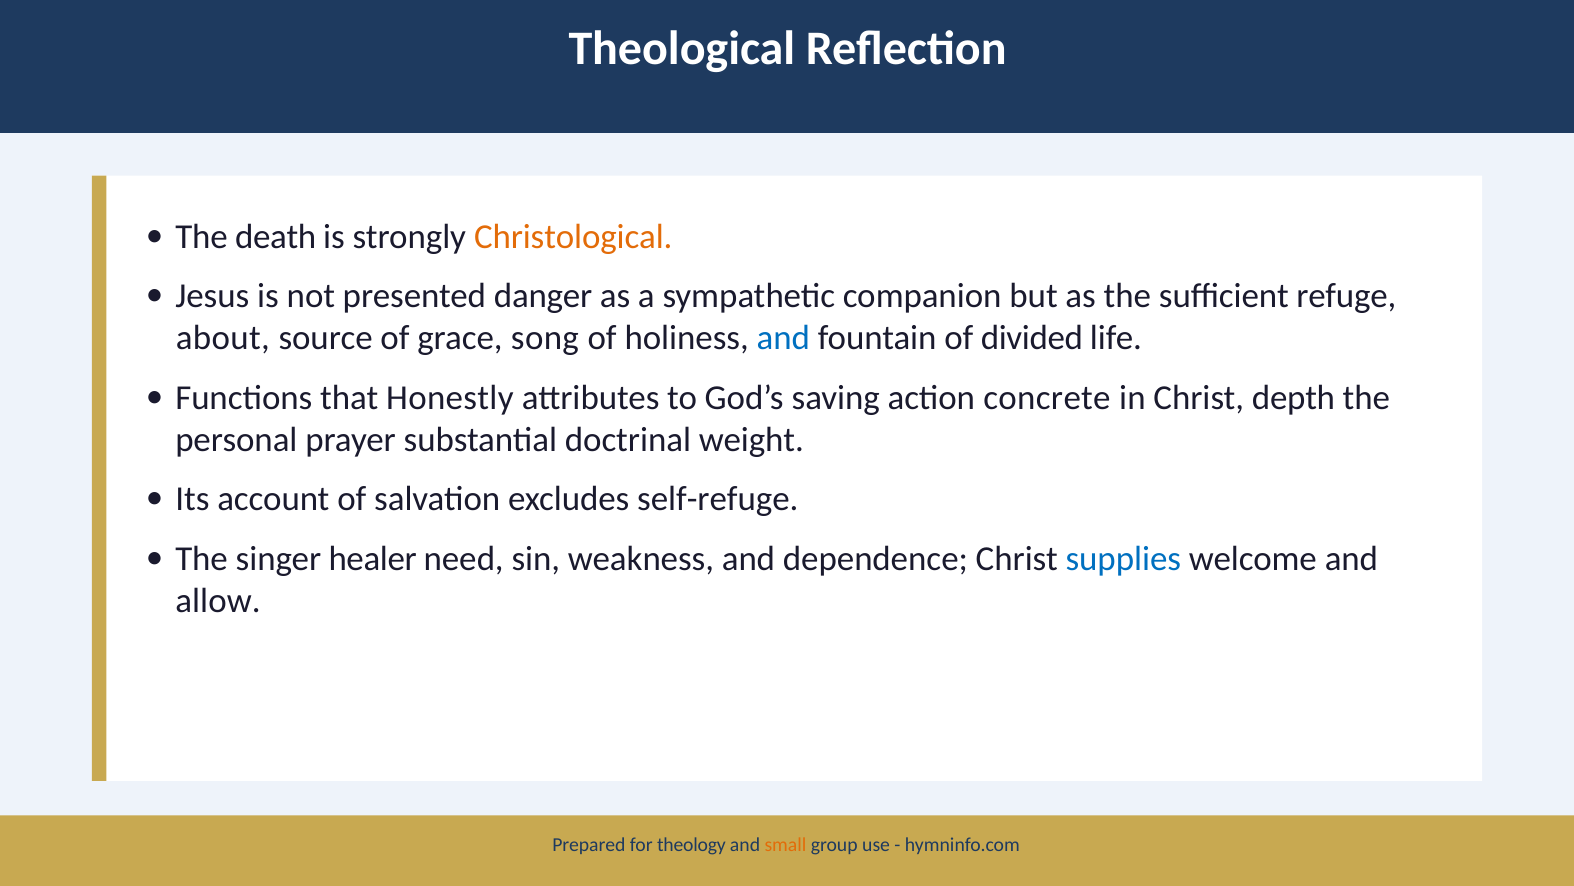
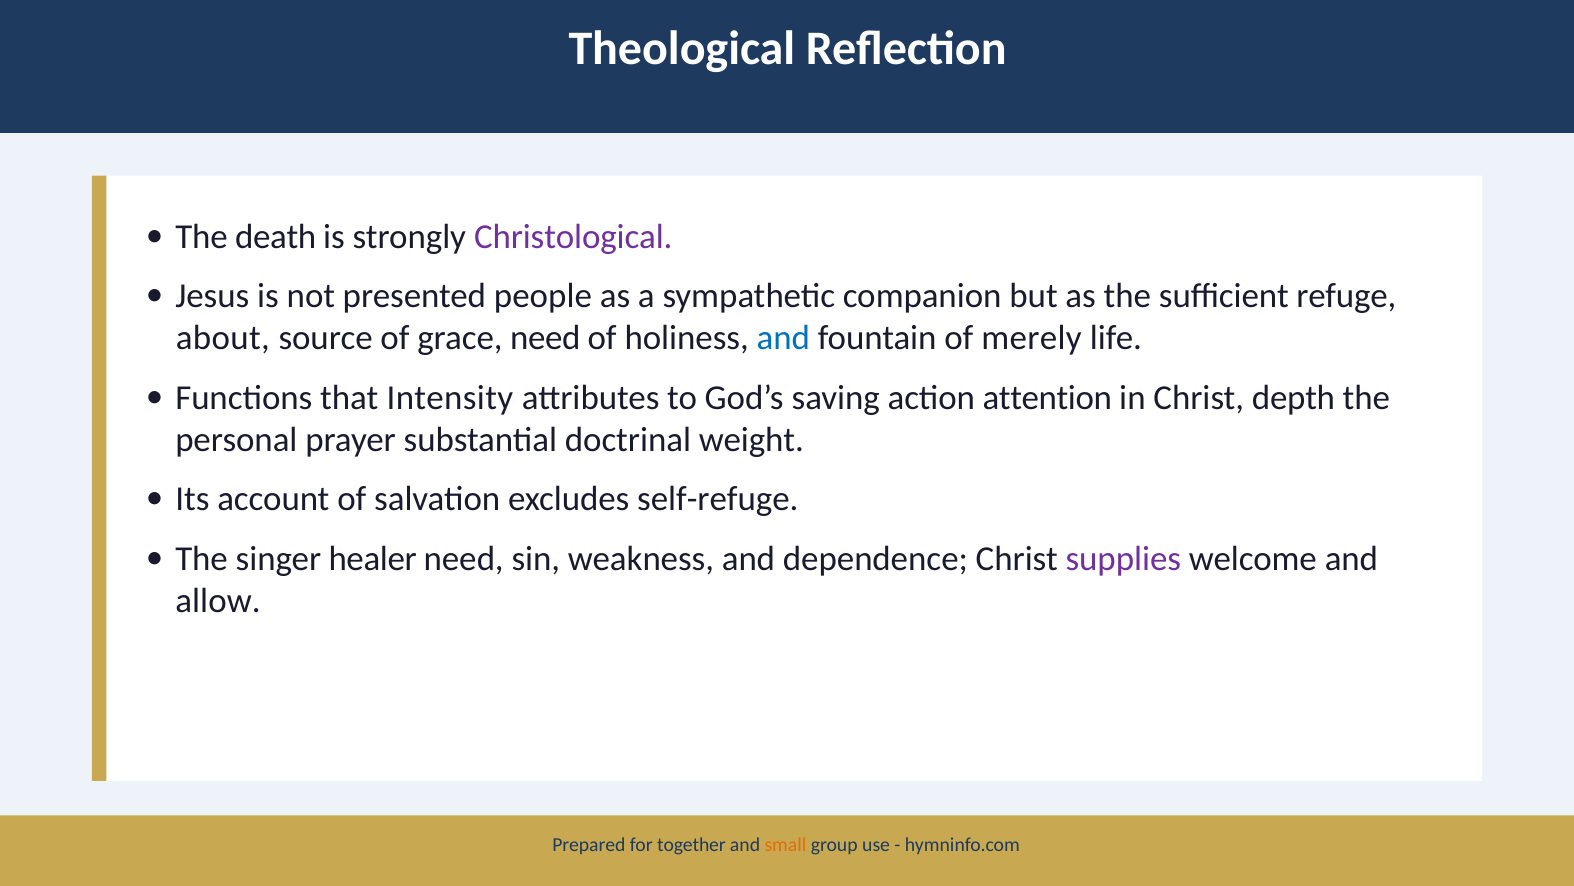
Christological colour: orange -> purple (573, 237)
danger: danger -> people (543, 296)
grace song: song -> need (545, 338)
divided: divided -> merely (1032, 338)
Honestly: Honestly -> Intensity (450, 397)
concrete: concrete -> attention (1047, 397)
supplies colour: blue -> purple (1123, 558)
theology: theology -> together (691, 844)
